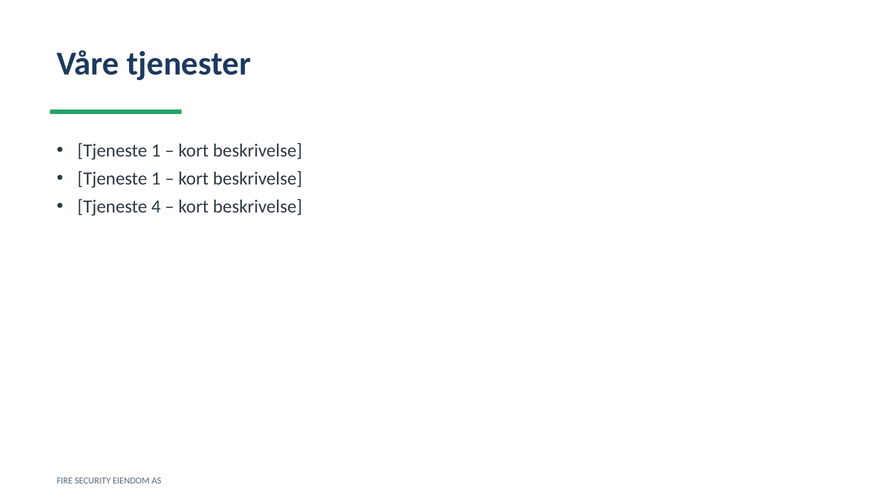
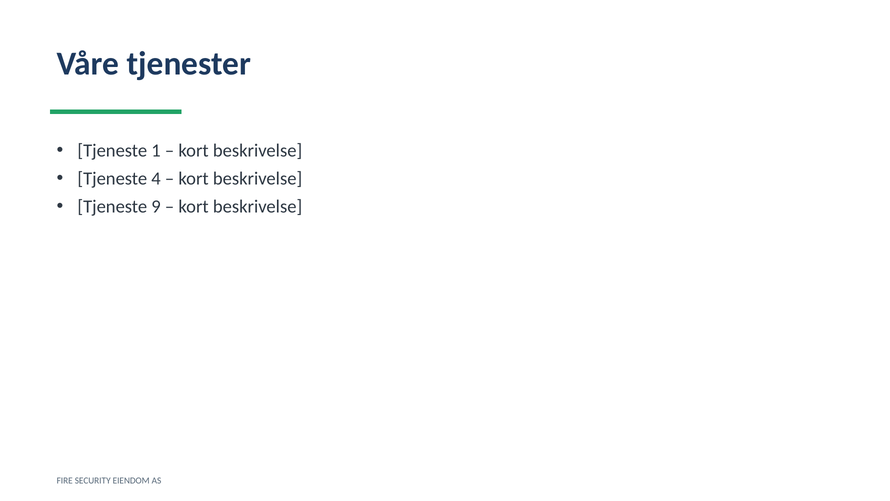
1: 1 -> 4 (156, 179)
4: 4 -> 9 (156, 206)
